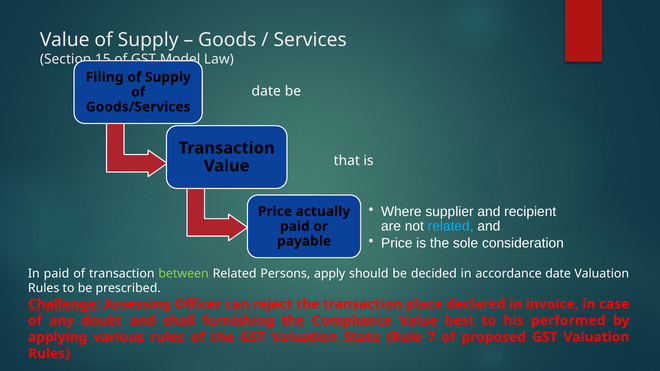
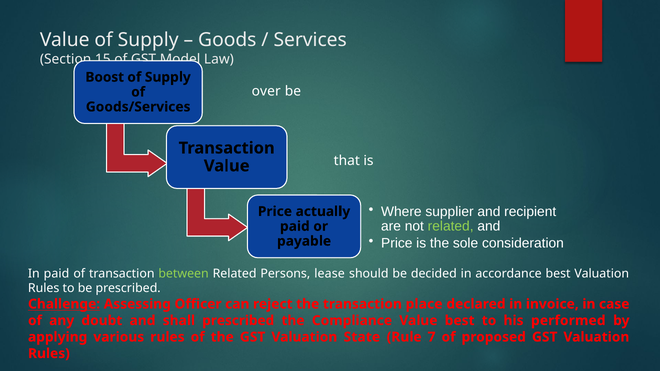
Filing: Filing -> Boost (105, 77)
date: date -> over (266, 91)
related colour: light blue -> light green (451, 226)
apply: apply -> lease (330, 274)
accordance date: date -> best (558, 274)
shall furnishing: furnishing -> prescribed (238, 321)
